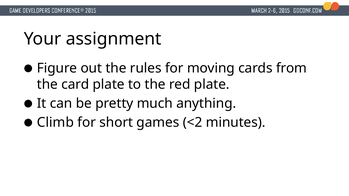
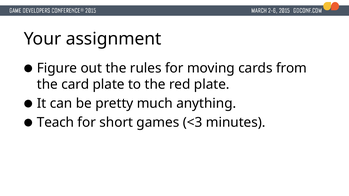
Climb: Climb -> Teach (55, 123)
<2: <2 -> <3 (193, 123)
